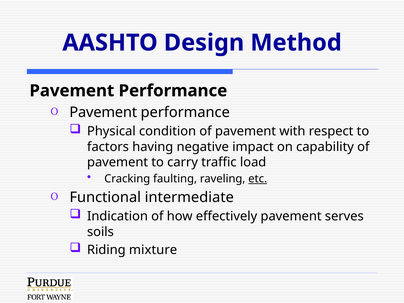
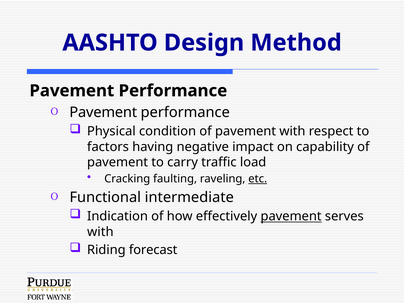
pavement underline: none -> present (291, 216)
soils: soils -> with (100, 232)
mixture: mixture -> forecast (153, 250)
